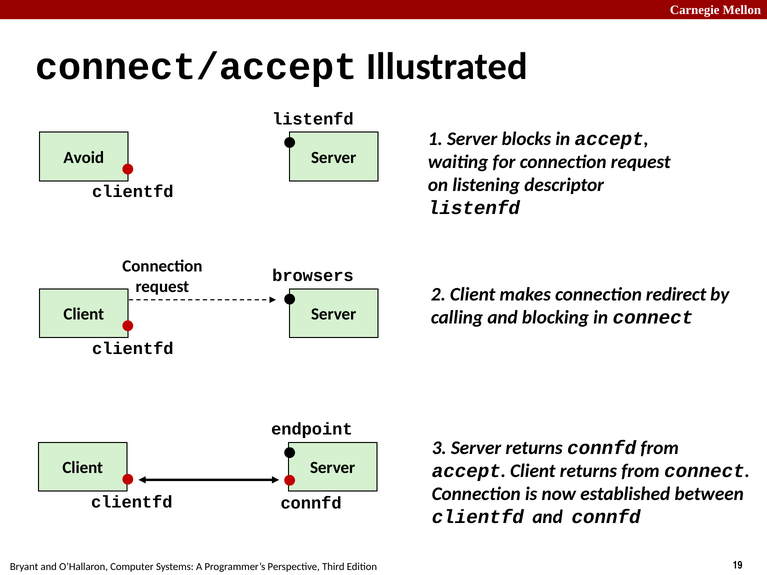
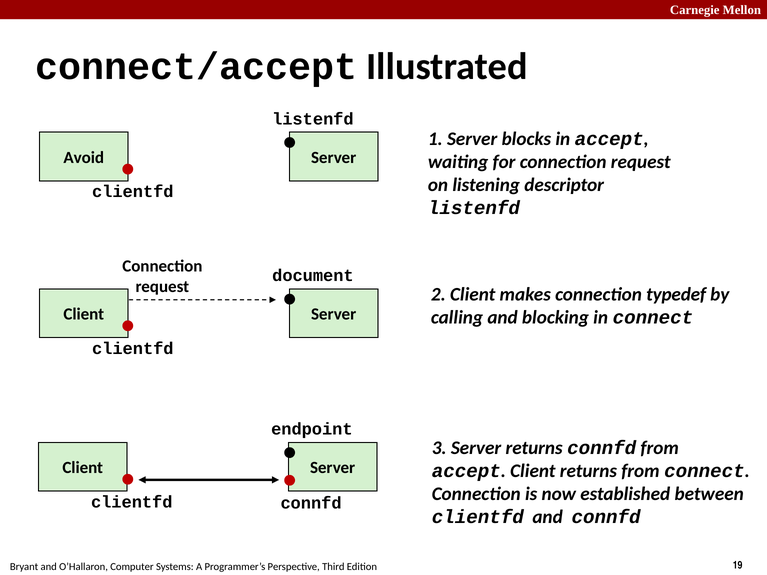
browsers: browsers -> document (313, 276)
redirect: redirect -> typedef (676, 294)
